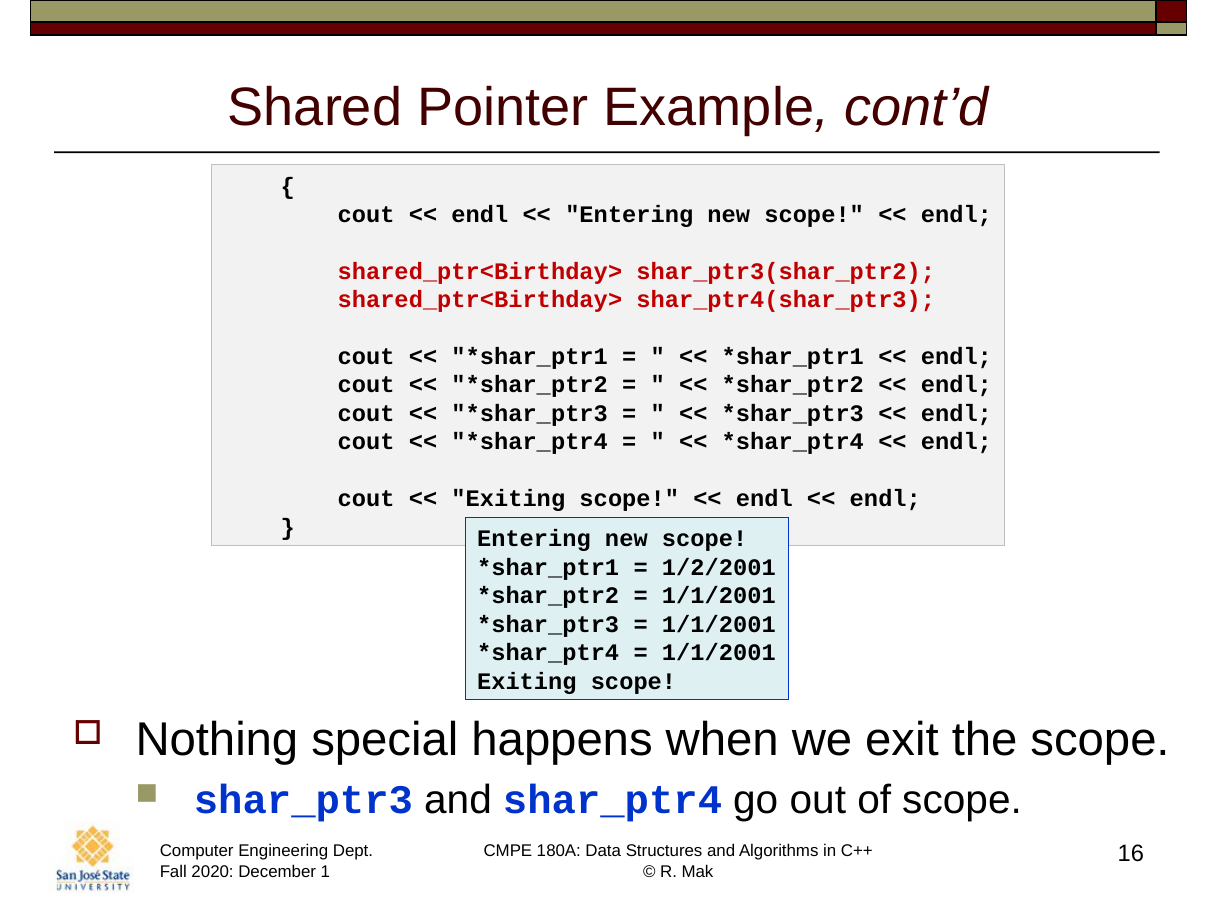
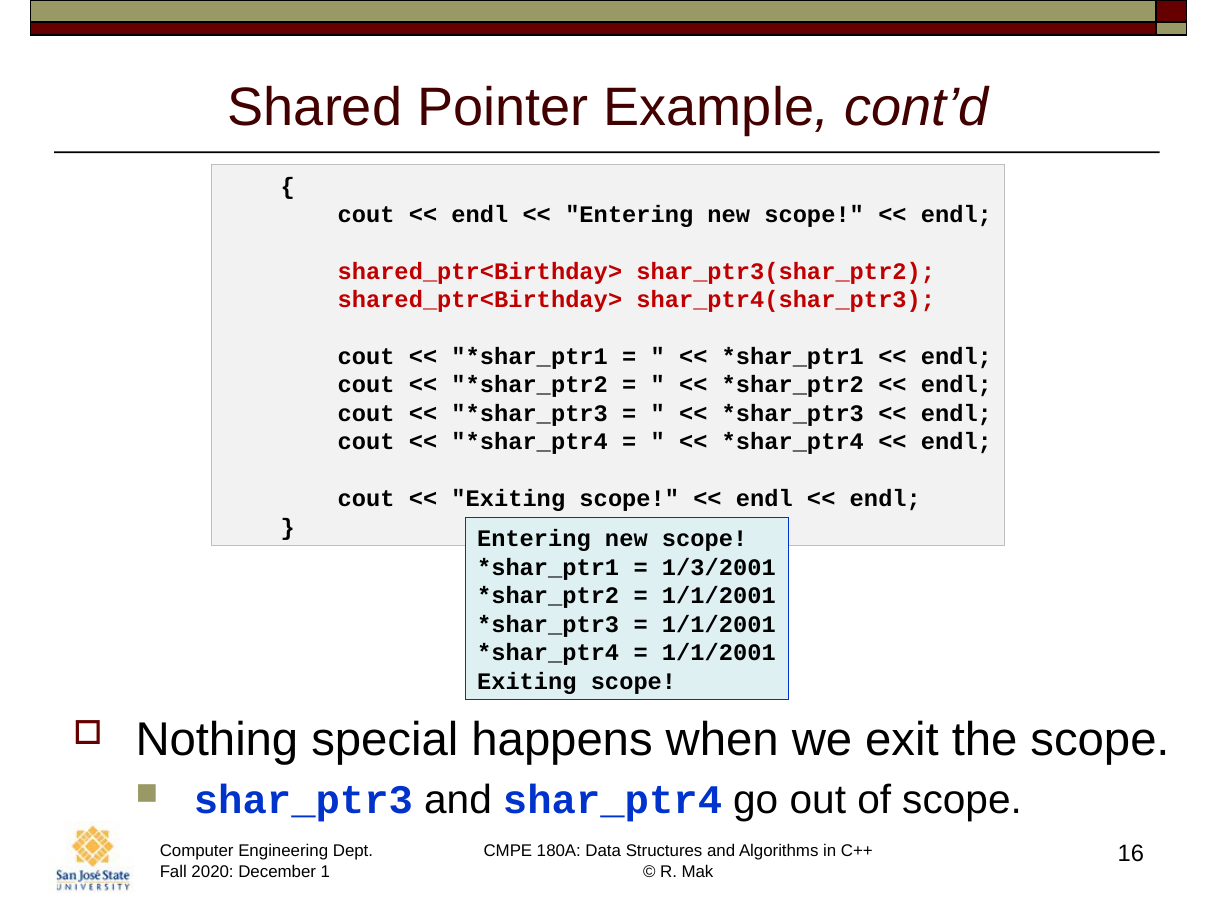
1/2/2001: 1/2/2001 -> 1/3/2001 (719, 567)
